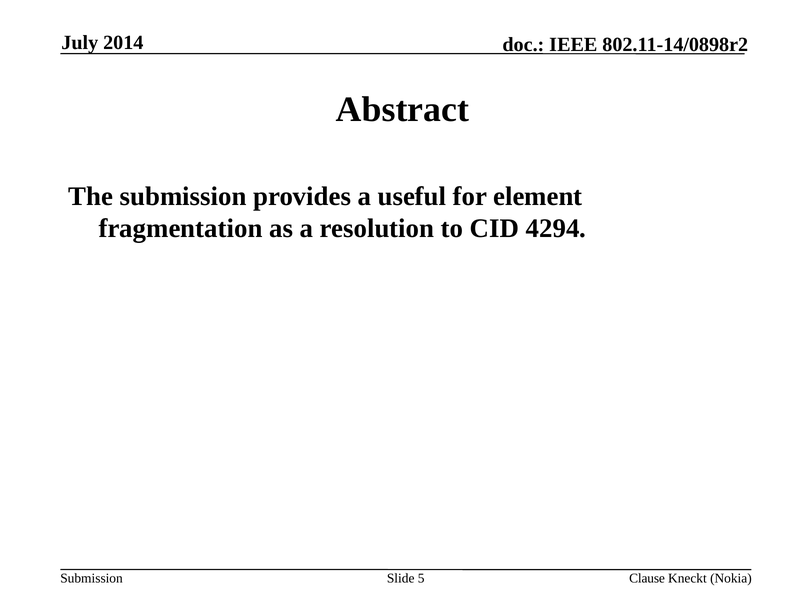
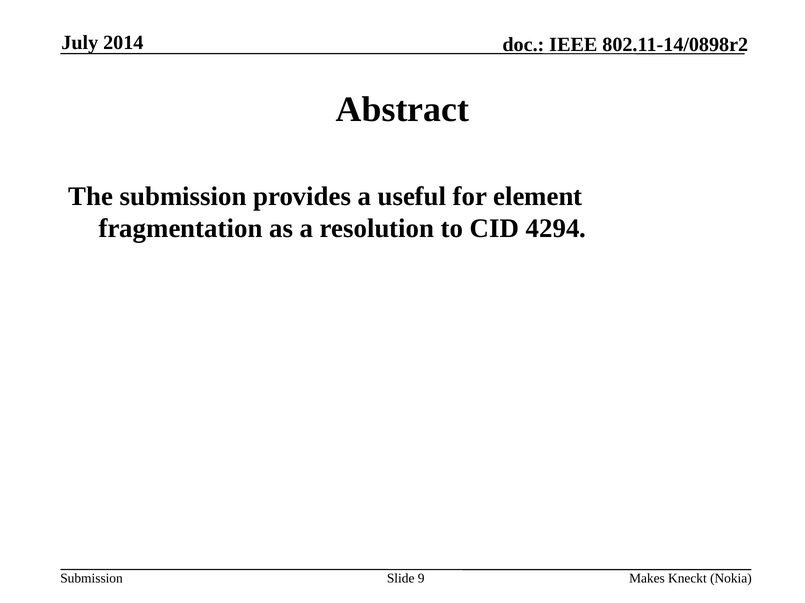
5: 5 -> 9 (421, 579)
Clause: Clause -> Makes (647, 579)
